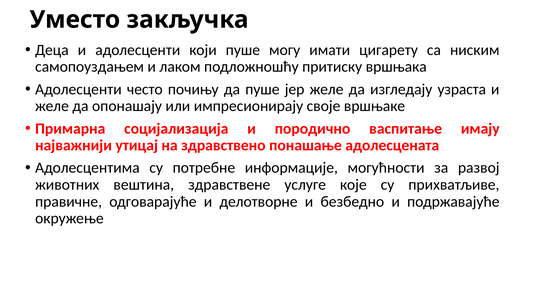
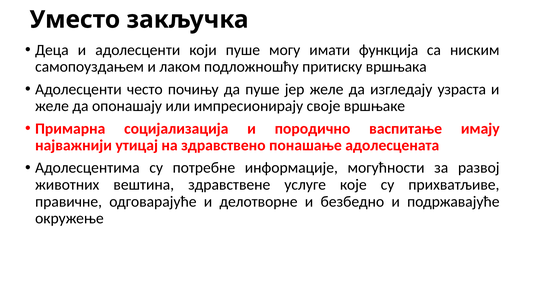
цигарету: цигарету -> функција (389, 50)
